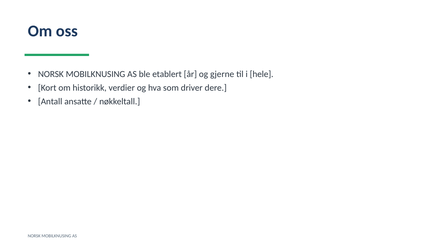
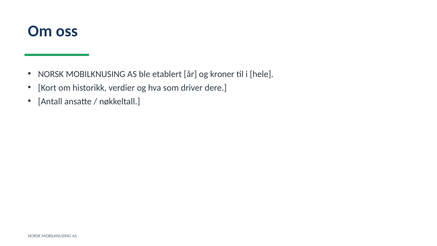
gjerne: gjerne -> kroner (222, 74)
